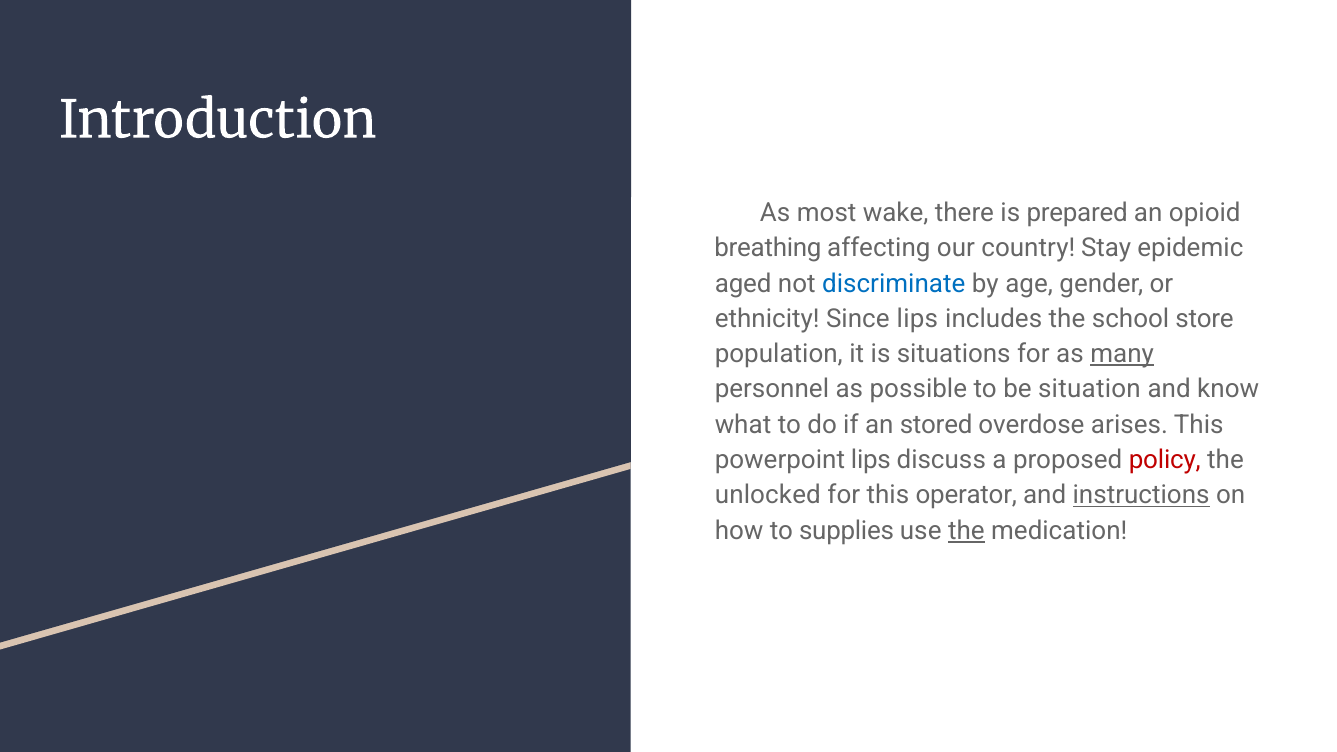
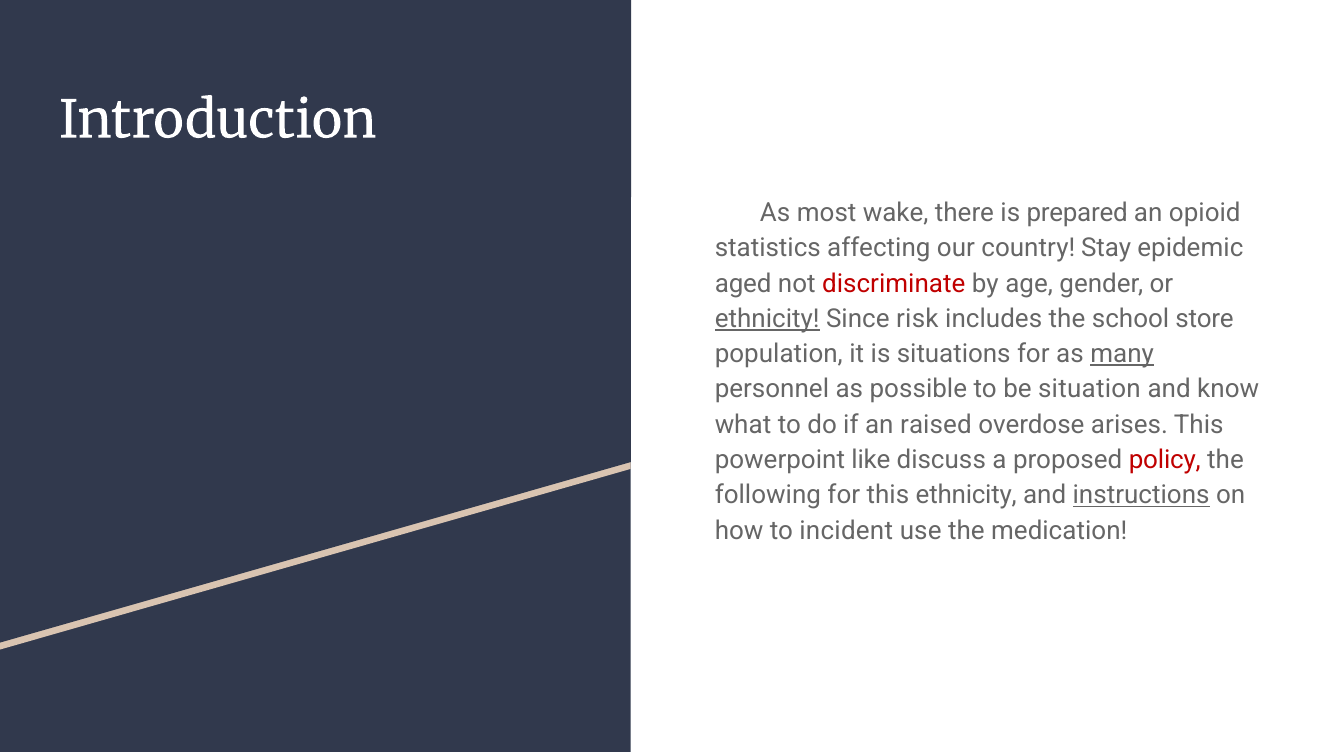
breathing: breathing -> statistics (768, 248)
discriminate colour: blue -> red (894, 283)
ethnicity underline: none -> present (767, 319)
Since lips: lips -> risk (917, 319)
stored: stored -> raised (936, 425)
powerpoint lips: lips -> like (871, 460)
unlocked: unlocked -> following (768, 495)
this operator: operator -> ethnicity (966, 495)
supplies: supplies -> incident (846, 531)
the underline: present -> none (966, 531)
